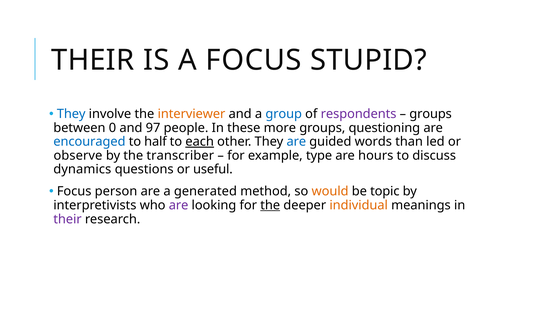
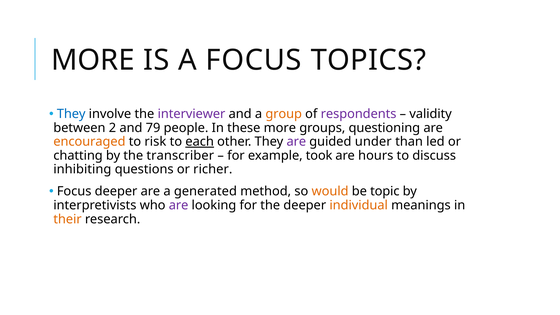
THEIR: THEIR -> MORE (93, 60)
STUPID: STUPID -> TOPICS (368, 60)
interviewer colour: orange -> purple (192, 114)
group colour: blue -> orange (284, 114)
groups: groups -> validity (431, 114)
0: 0 -> 2 (112, 128)
97: 97 -> 79 (153, 128)
encouraged colour: blue -> orange (89, 142)
half: half -> risk (155, 142)
are colour: blue -> purple (296, 142)
words: words -> under (373, 142)
observe: observe -> chatting (78, 156)
type: type -> took (319, 156)
dynamics: dynamics -> inhibiting (82, 169)
useful: useful -> richer (213, 169)
Focus person: person -> deeper (116, 191)
the underline: present -> none (270, 205)
their colour: purple -> orange (68, 219)
